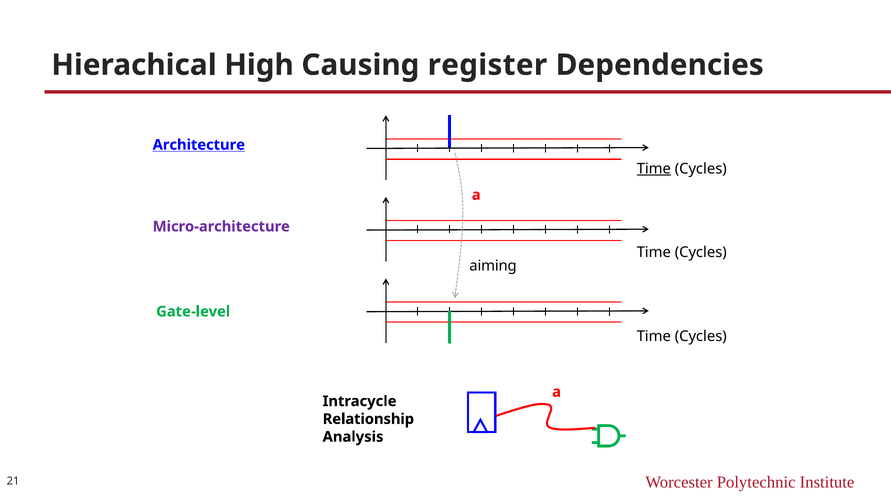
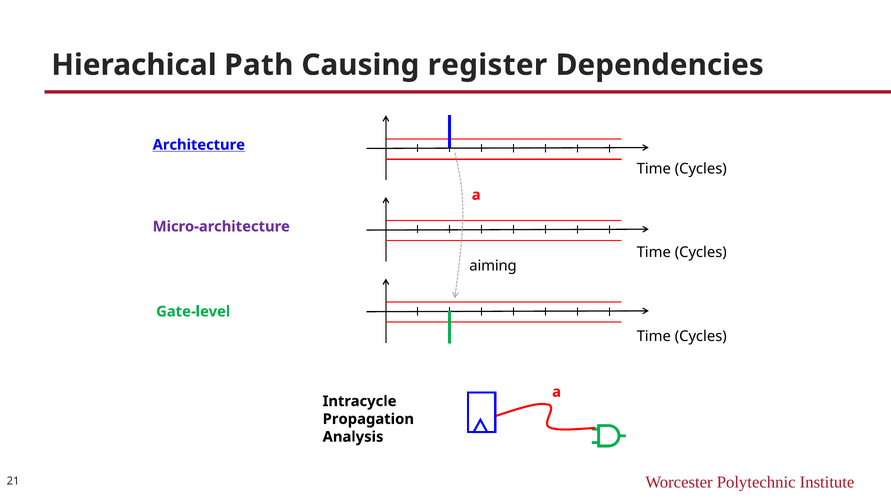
High: High -> Path (259, 65)
Time underline: present -> none (654, 169)
Relationship: Relationship -> Propagation (368, 419)
